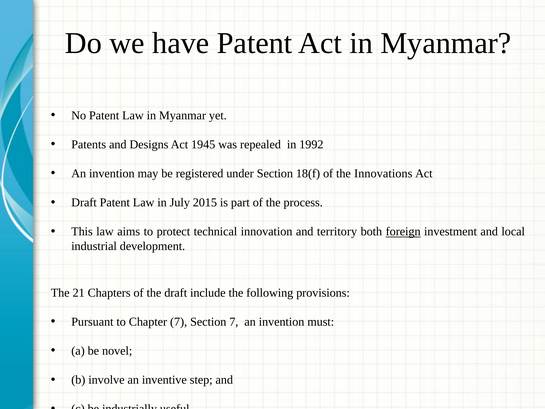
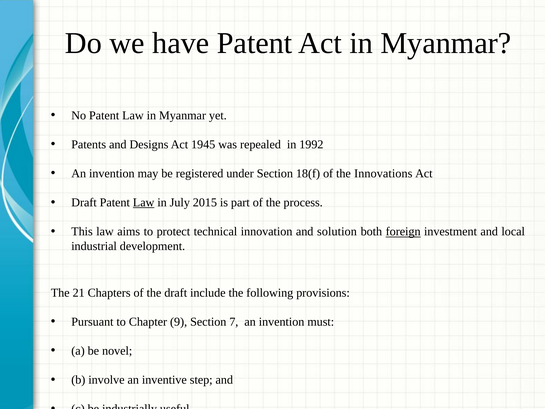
Law underline: none -> present (144, 202)
territory: territory -> solution (337, 232)
Chapter 7: 7 -> 9 (179, 322)
